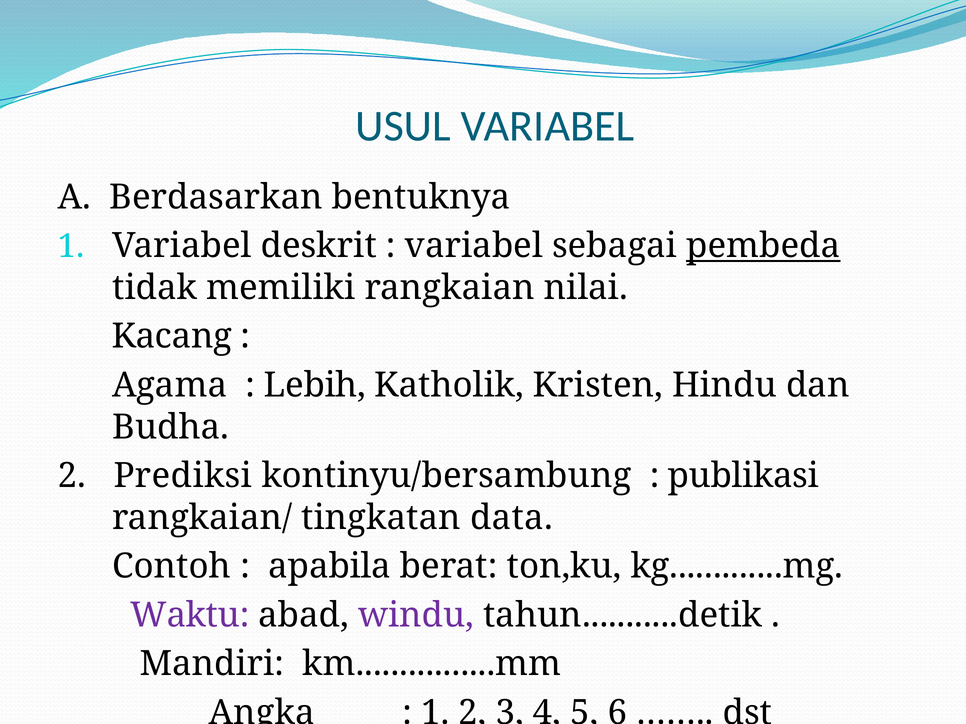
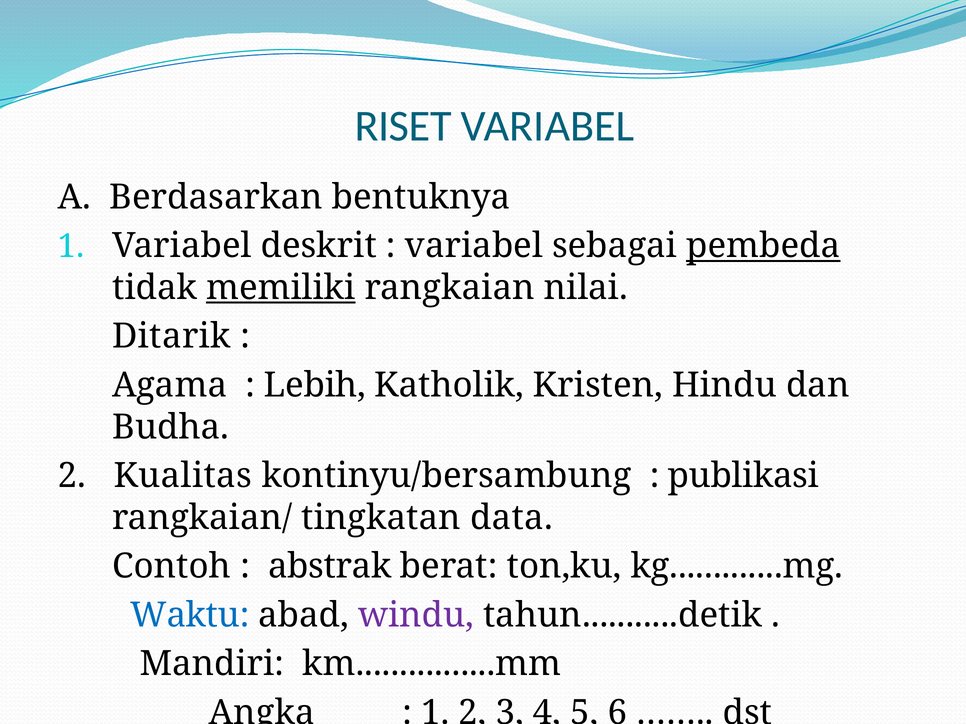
USUL: USUL -> RISET (403, 126)
memiliki underline: none -> present (281, 288)
Kacang: Kacang -> Ditarik (171, 337)
Prediksi: Prediksi -> Kualitas (183, 476)
apabila: apabila -> abstrak (330, 567)
Waktu colour: purple -> blue (190, 616)
